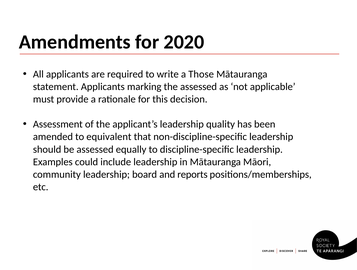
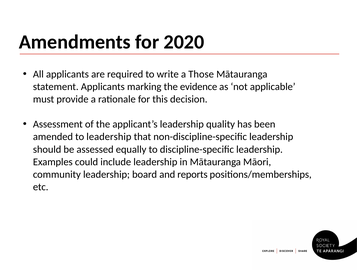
the assessed: assessed -> evidence (199, 87)
to equivalent: equivalent -> leadership (109, 137)
